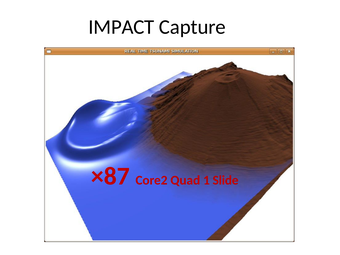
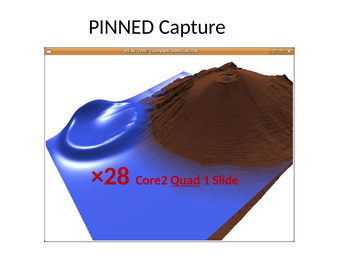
IMPACT: IMPACT -> PINNED (121, 27)
×87: ×87 -> ×28 (110, 176)
Quad underline: none -> present (185, 180)
